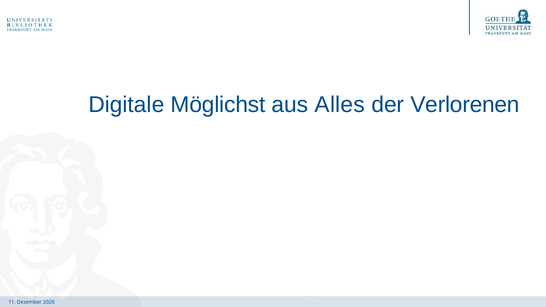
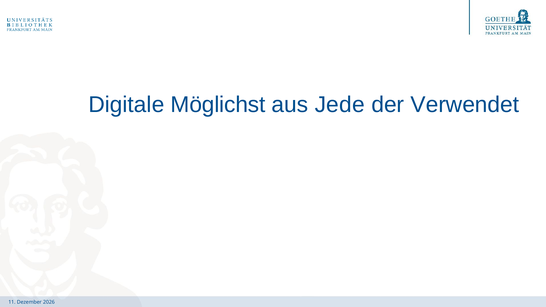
Alles: Alles -> Jede (340, 105)
Verlorenen: Verlorenen -> Verwendet (465, 105)
